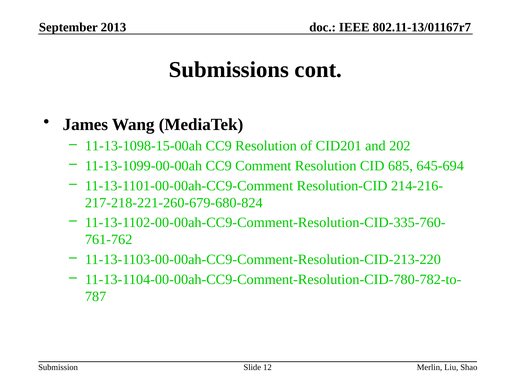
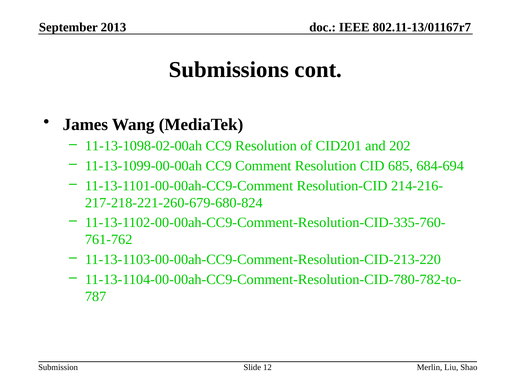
11-13-1098-15-00ah: 11-13-1098-15-00ah -> 11-13-1098-02-00ah (144, 146)
645-694: 645-694 -> 684-694 (440, 166)
